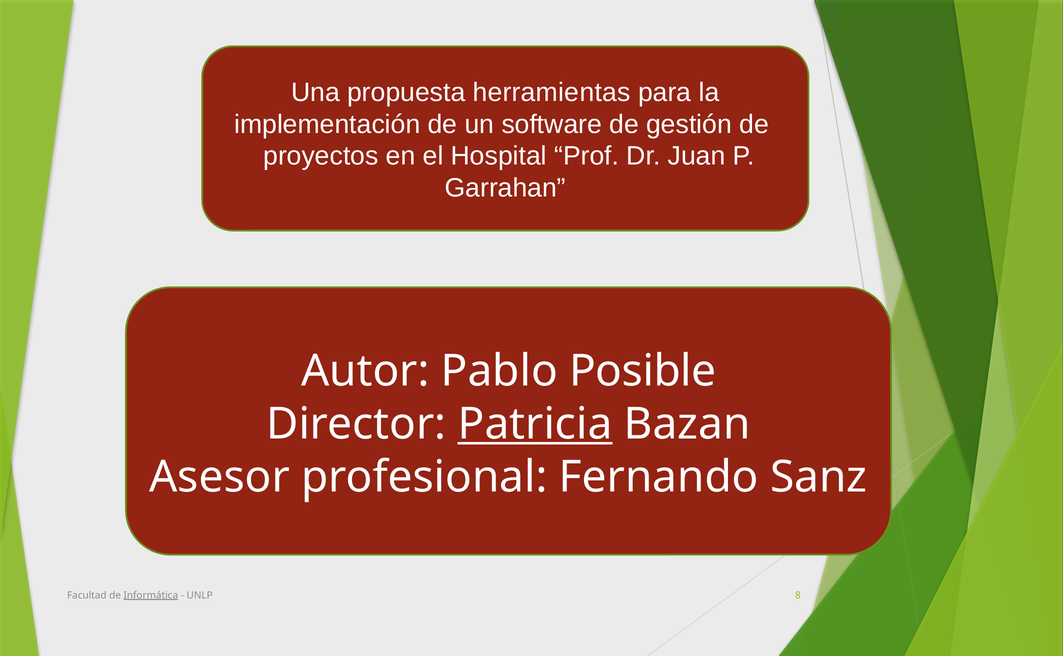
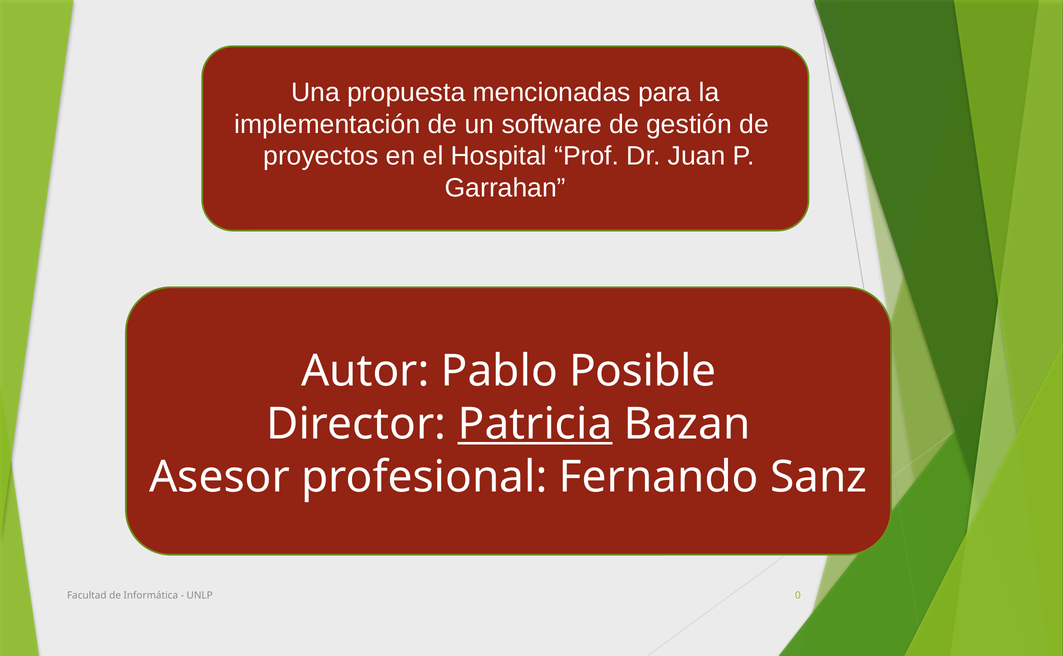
herramientas: herramientas -> mencionadas (552, 92)
Informática underline: present -> none (151, 595)
8: 8 -> 0 (798, 595)
